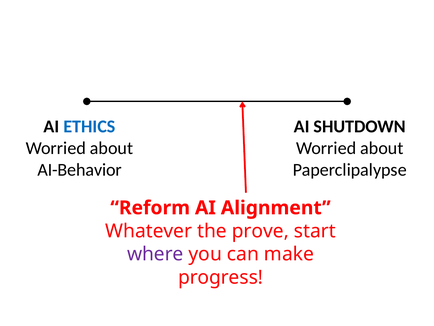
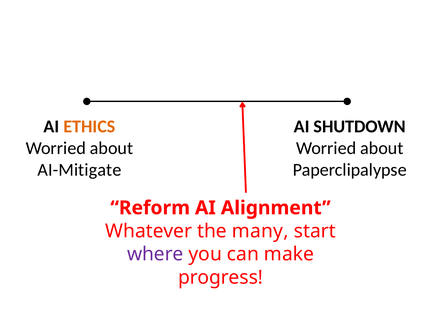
ETHICS colour: blue -> orange (89, 126)
AI-Behavior: AI-Behavior -> AI-Mitigate (79, 170)
prove: prove -> many (260, 231)
